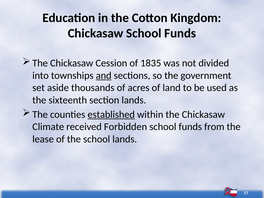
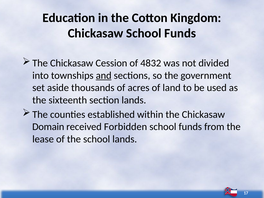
1835: 1835 -> 4832 (151, 63)
established underline: present -> none (111, 114)
Climate: Climate -> Domain (48, 127)
